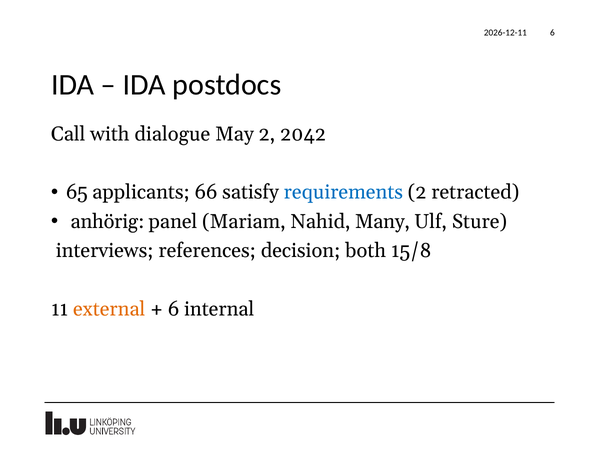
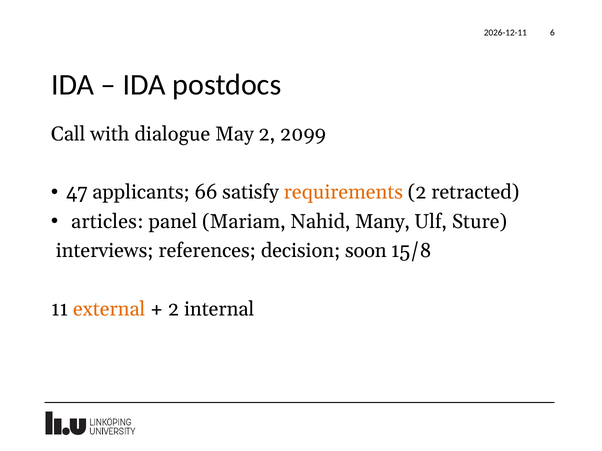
2042: 2042 -> 2099 (303, 134)
65: 65 -> 47 (77, 193)
requirements colour: blue -> orange (343, 193)
anhörig: anhörig -> articles (107, 222)
both: both -> soon (366, 251)
6: 6 -> 2 (174, 309)
